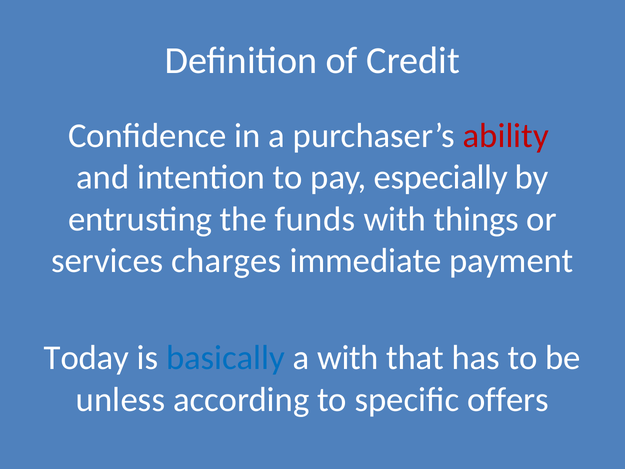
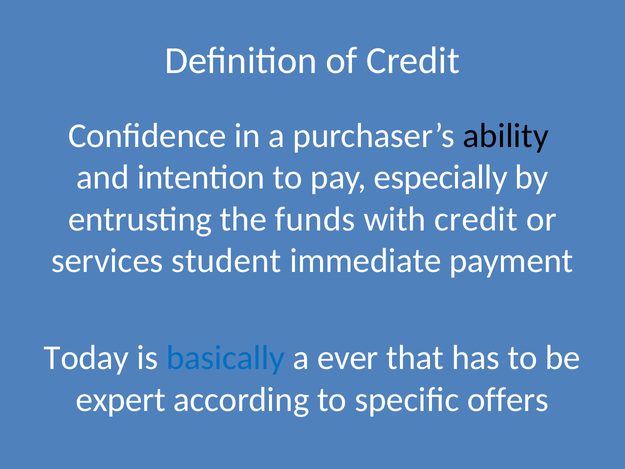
ability colour: red -> black (506, 136)
with things: things -> credit (476, 219)
charges: charges -> student (226, 261)
a with: with -> ever (348, 358)
unless: unless -> expert (121, 399)
